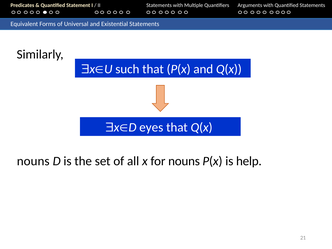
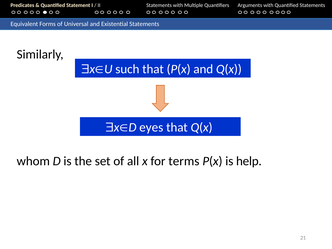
nouns: nouns -> whom (33, 161)
for nouns: nouns -> terms (184, 161)
